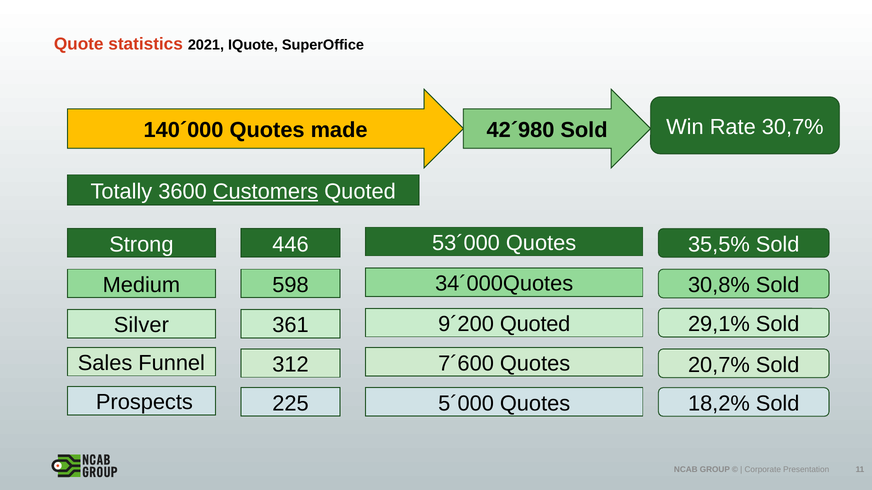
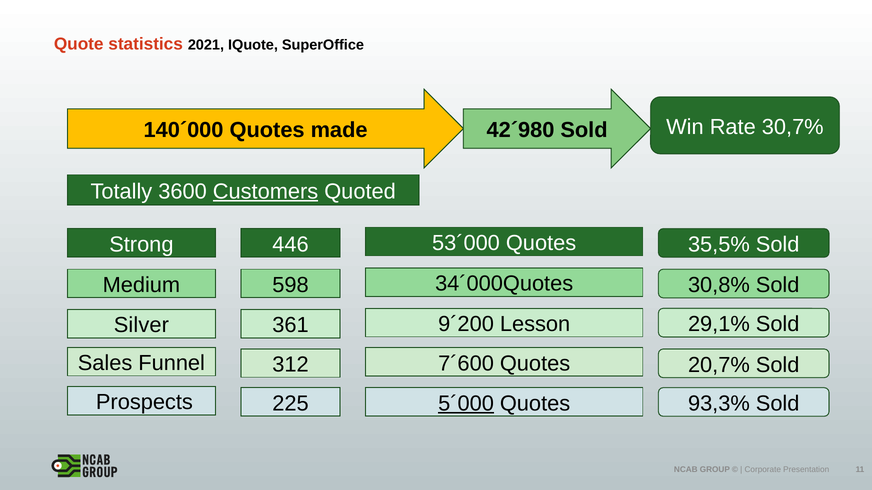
9´200 Quoted: Quoted -> Lesson (535, 324)
18,2%: 18,2% -> 93,3% (719, 404)
5´000 underline: none -> present (466, 404)
